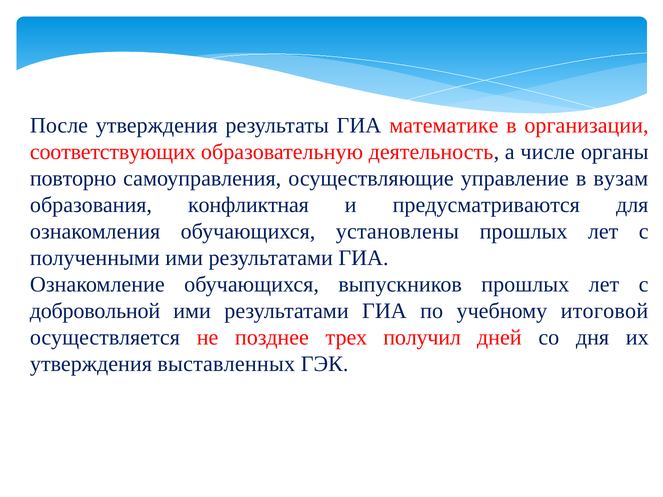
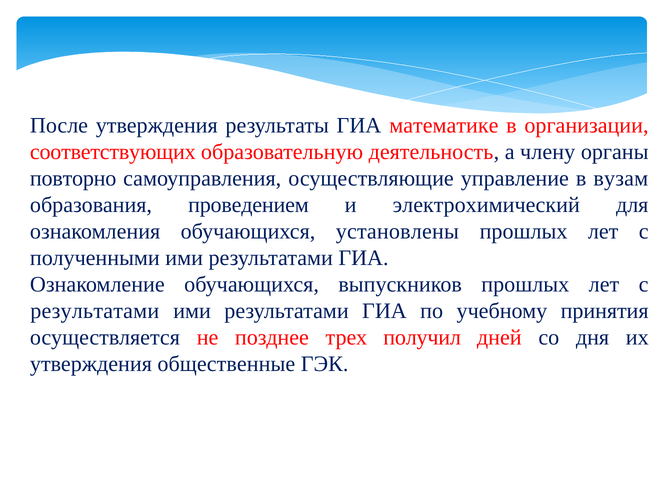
числе: числе -> члену (548, 152)
конфликтная: конфликтная -> проведением (248, 205)
предусматриваются: предусматриваются -> электрохимический (486, 205)
добровольной: добровольной -> результатами (95, 311)
итоговой: итоговой -> принятия (605, 311)
выставленных: выставленных -> общественные (226, 364)
